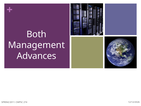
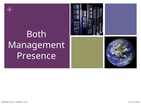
Advances: Advances -> Presence (36, 56)
